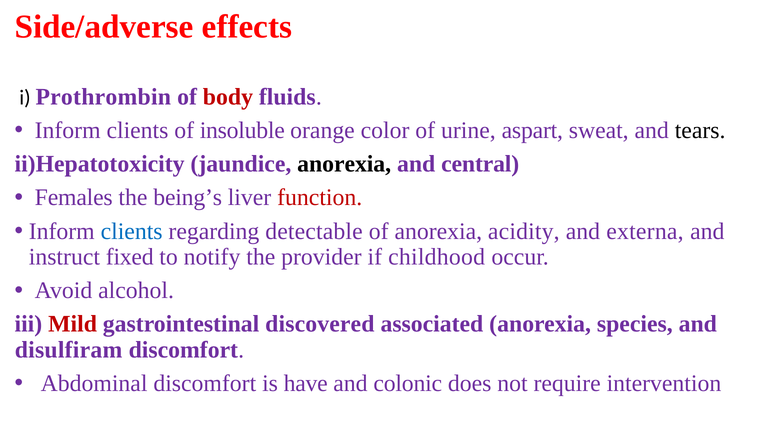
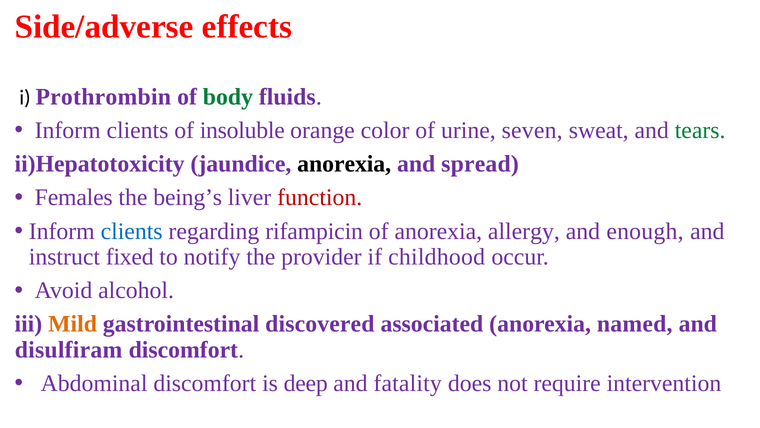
body colour: red -> green (228, 97)
aspart: aspart -> seven (532, 130)
tears colour: black -> green (700, 130)
central: central -> spread (480, 164)
detectable: detectable -> rifampicin (314, 231)
acidity: acidity -> allergy (524, 231)
externa: externa -> enough (645, 231)
Mild colour: red -> orange (73, 324)
species: species -> named (635, 324)
have: have -> deep (306, 383)
colonic: colonic -> fatality (408, 383)
